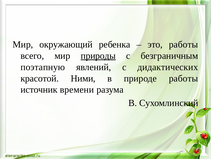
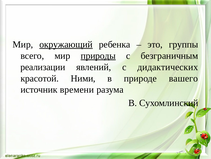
окружающий underline: none -> present (66, 44)
это работы: работы -> группы (184, 44)
поэтапную: поэтапную -> реализации (43, 67)
природе работы: работы -> вашего (183, 78)
